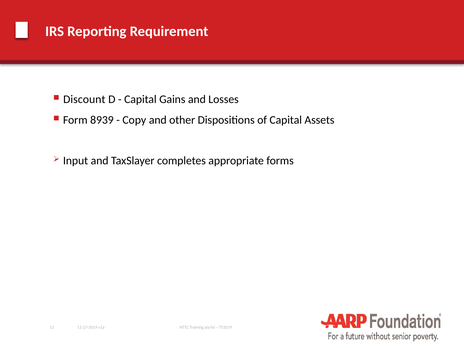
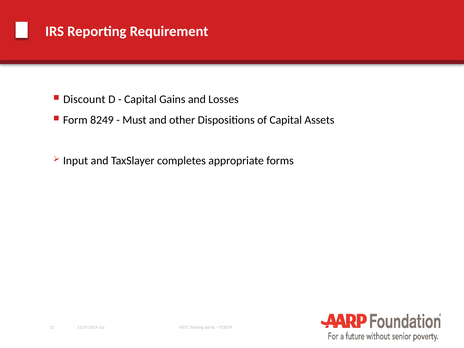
8939: 8939 -> 8249 (102, 120)
Copy: Copy -> Must (134, 120)
